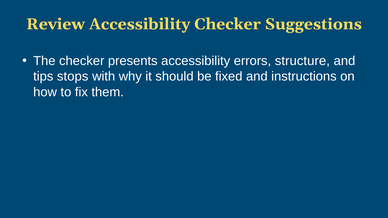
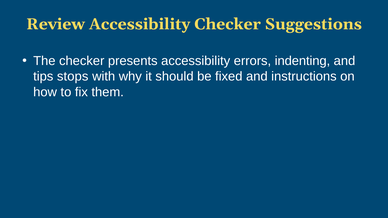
structure: structure -> indenting (302, 61)
